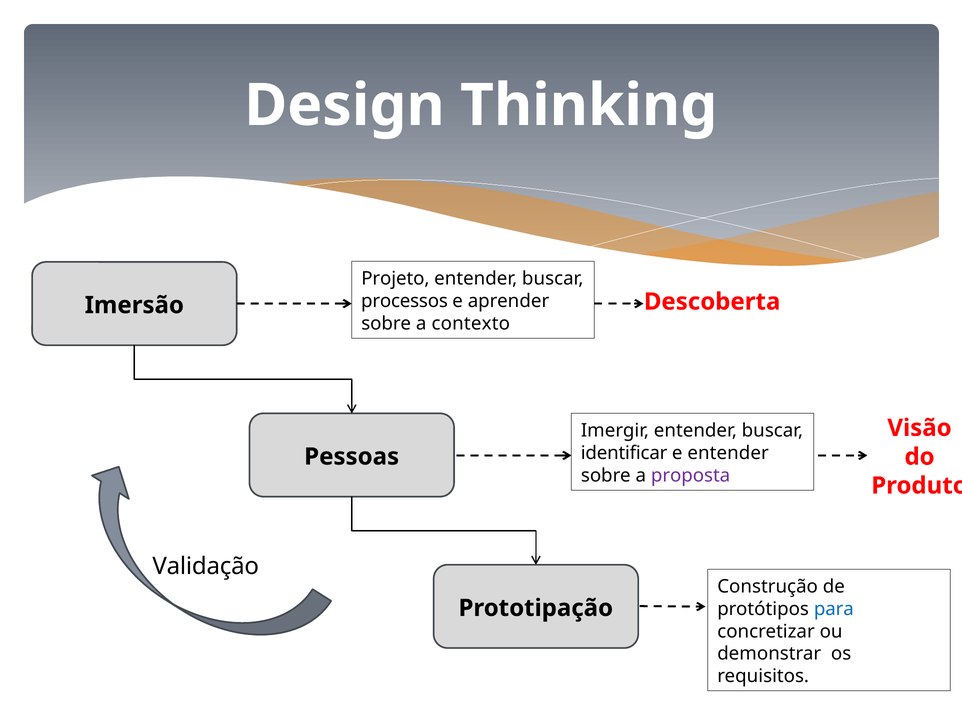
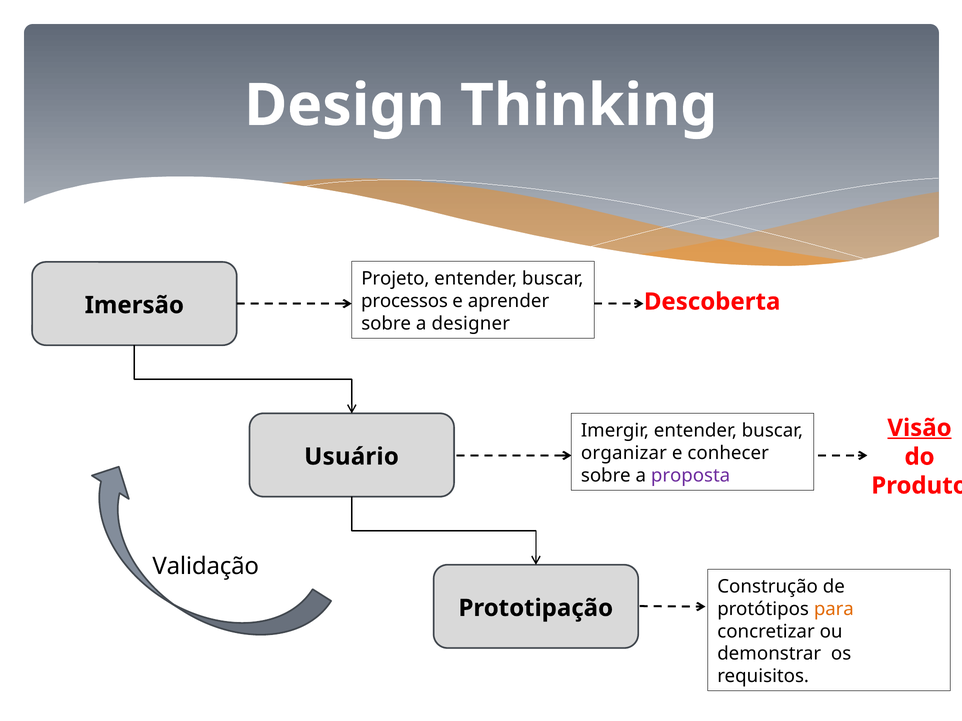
contexto: contexto -> designer (471, 324)
Visão underline: none -> present (920, 428)
identificar: identificar -> organizar (624, 453)
e entender: entender -> conhecer (728, 453)
Pessoas: Pessoas -> Usuário (352, 457)
para colour: blue -> orange (834, 609)
